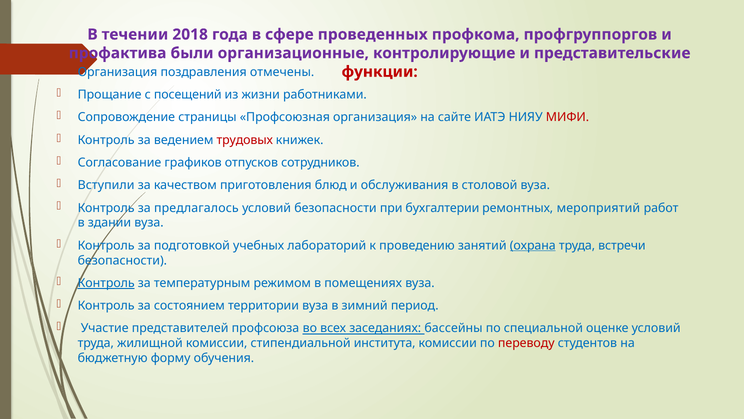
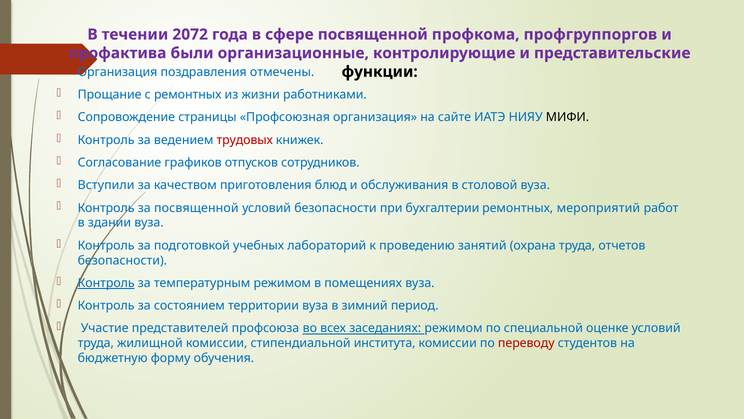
2018: 2018 -> 2072 (190, 34)
сфере проведенных: проведенных -> посвященной (373, 34)
функции colour: red -> black (380, 72)
с посещений: посещений -> ремонтных (188, 95)
МИФИ colour: red -> black (568, 117)
за предлагалось: предлагалось -> посвященной (196, 208)
охрана underline: present -> none (533, 245)
встречи: встречи -> отчетов (622, 245)
заседаниях бассейны: бассейны -> режимом (454, 328)
